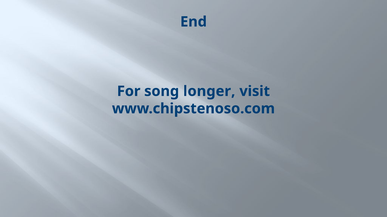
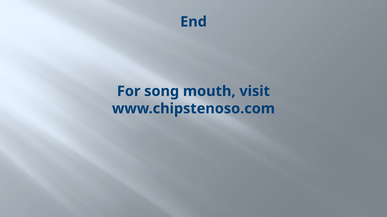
longer: longer -> mouth (209, 91)
